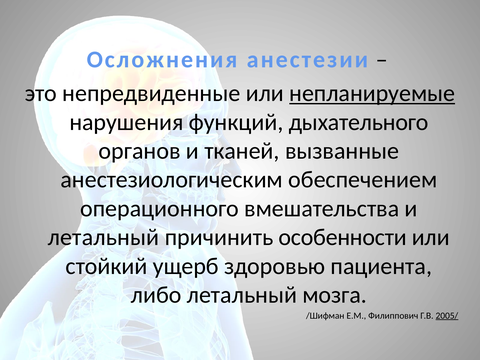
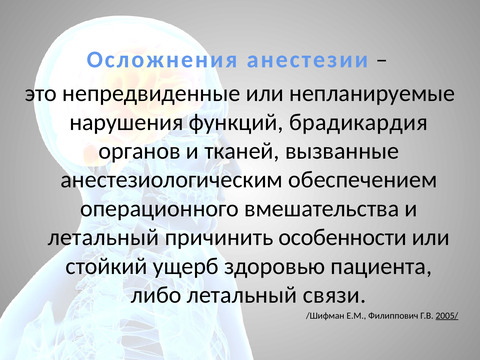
непланируемые underline: present -> none (372, 93)
дыхательного: дыхательного -> брадикардия (358, 122)
мозга: мозга -> связи (335, 295)
